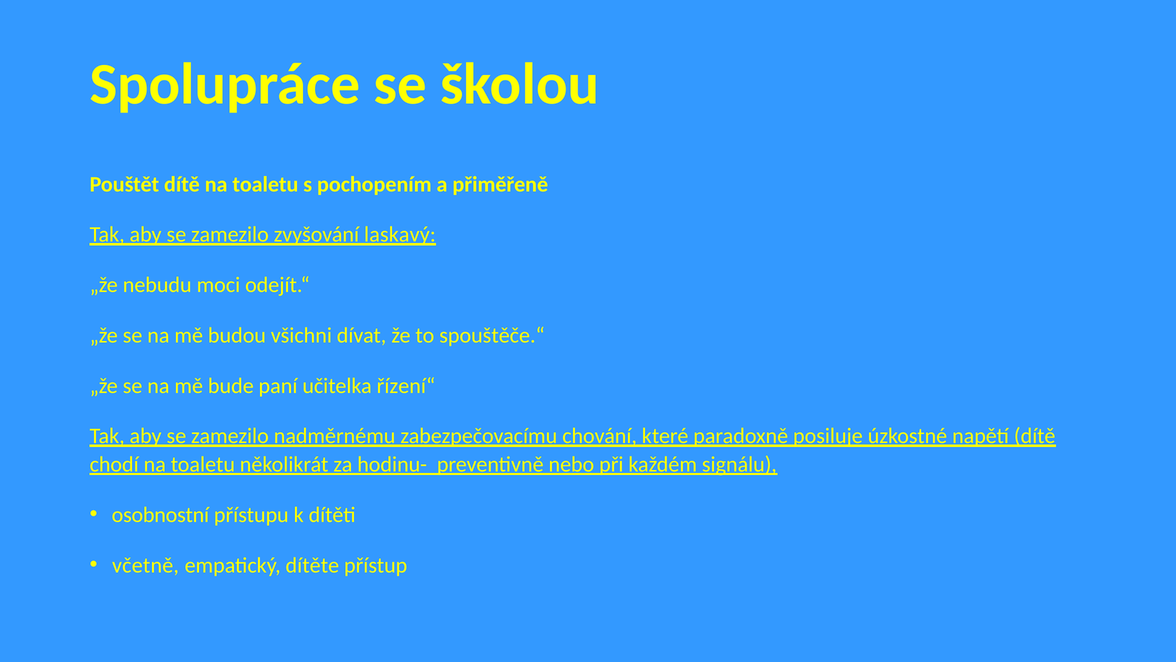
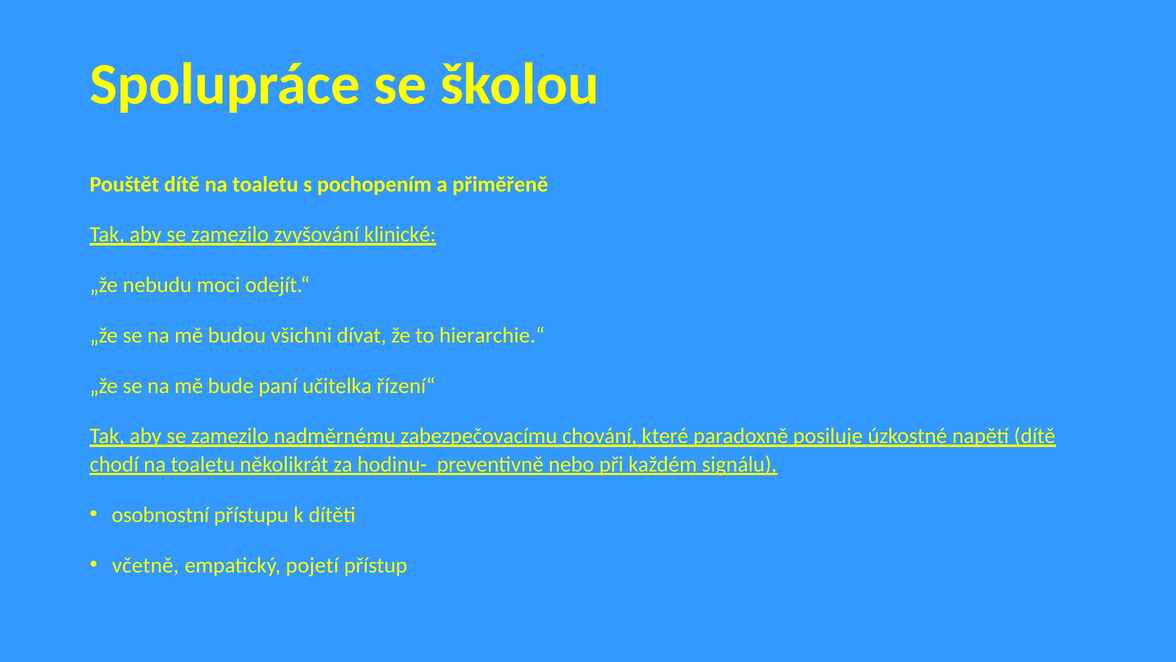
laskavý: laskavý -> klinické (400, 234)
spouštěče.“: spouštěče.“ -> hierarchie.“ (492, 335)
dítěte: dítěte -> pojetí (312, 565)
